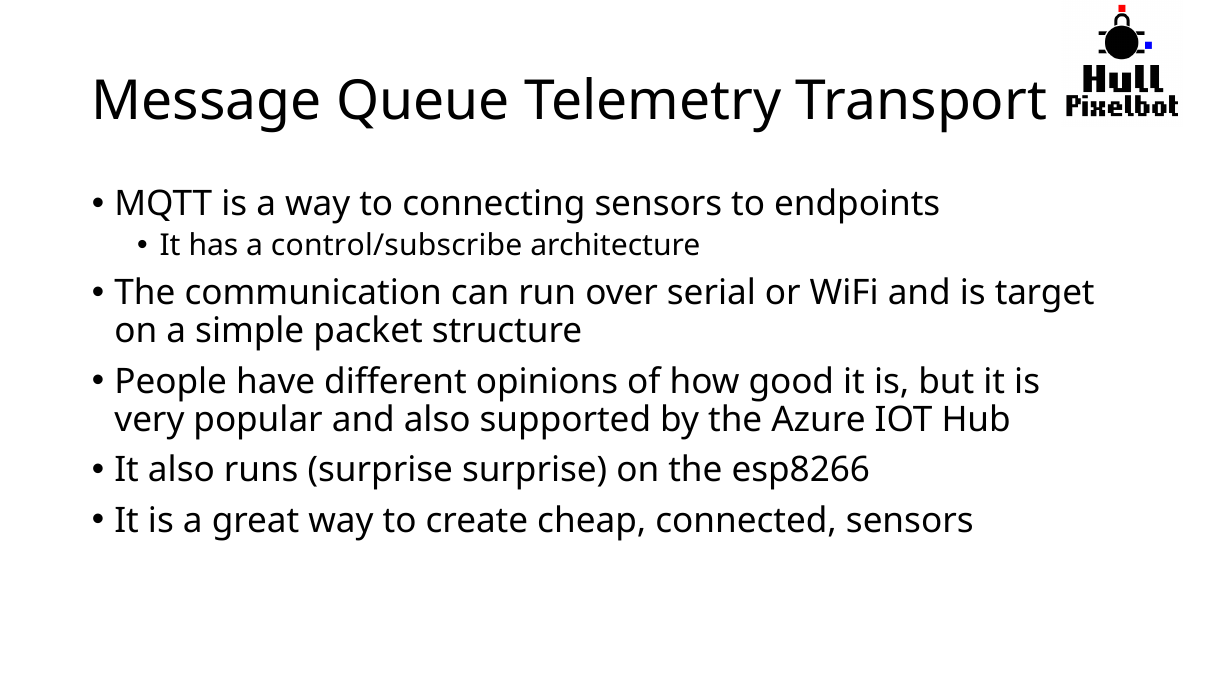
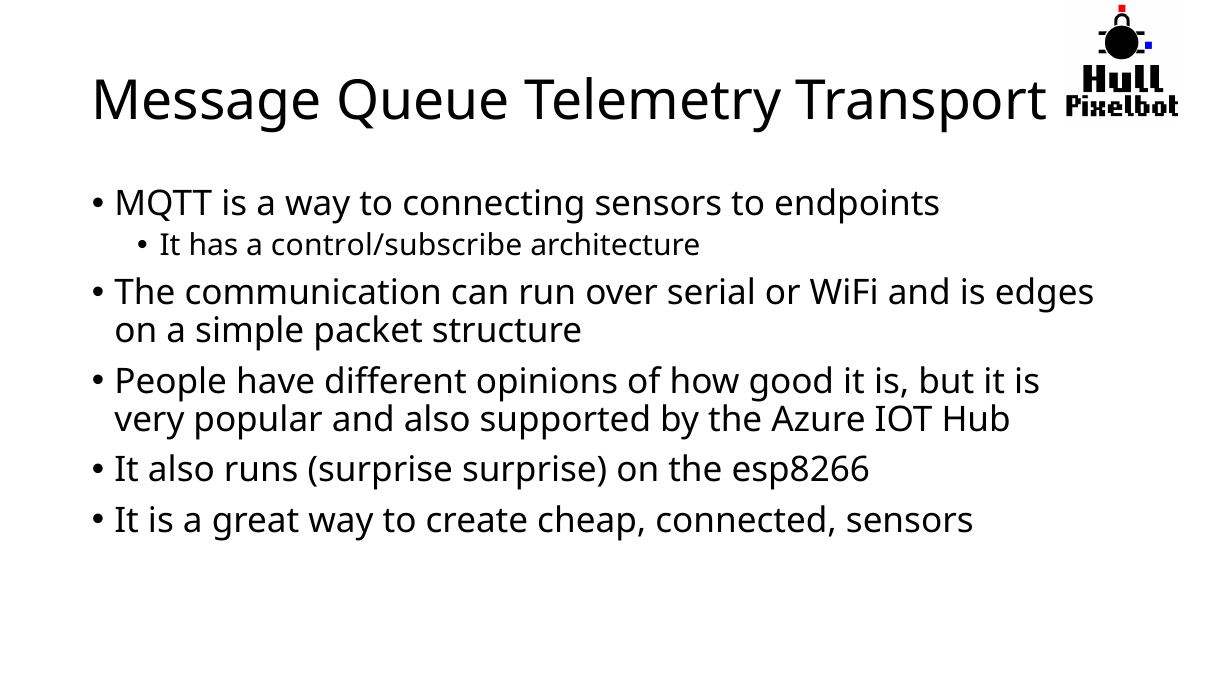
target: target -> edges (1045, 293)
